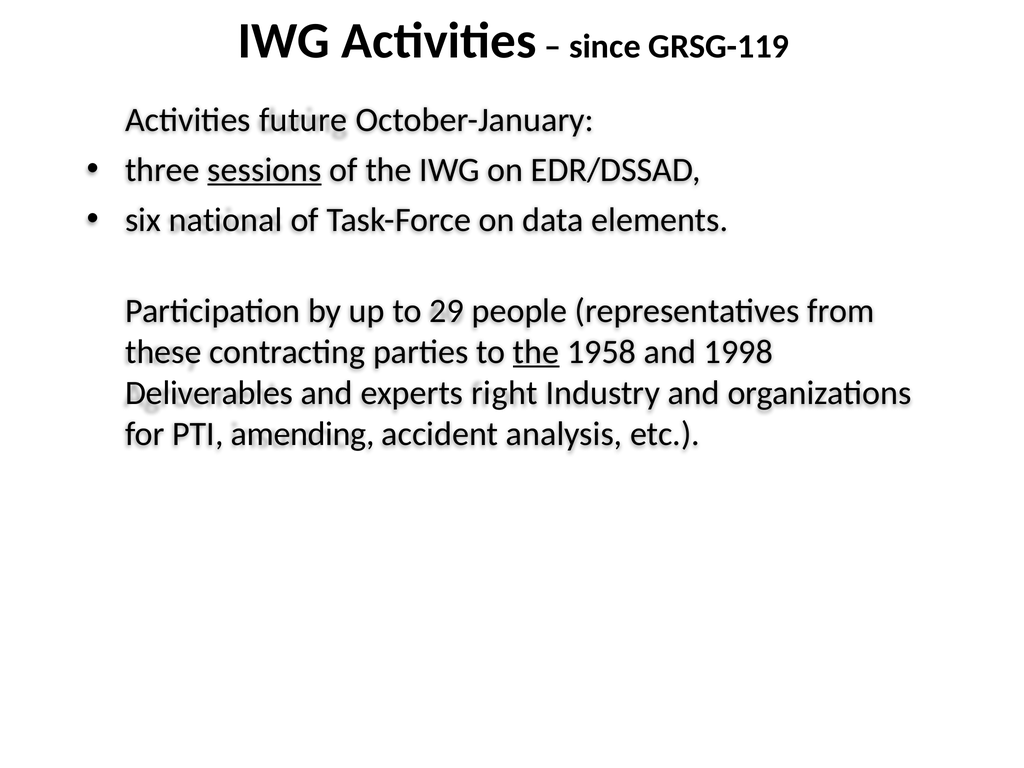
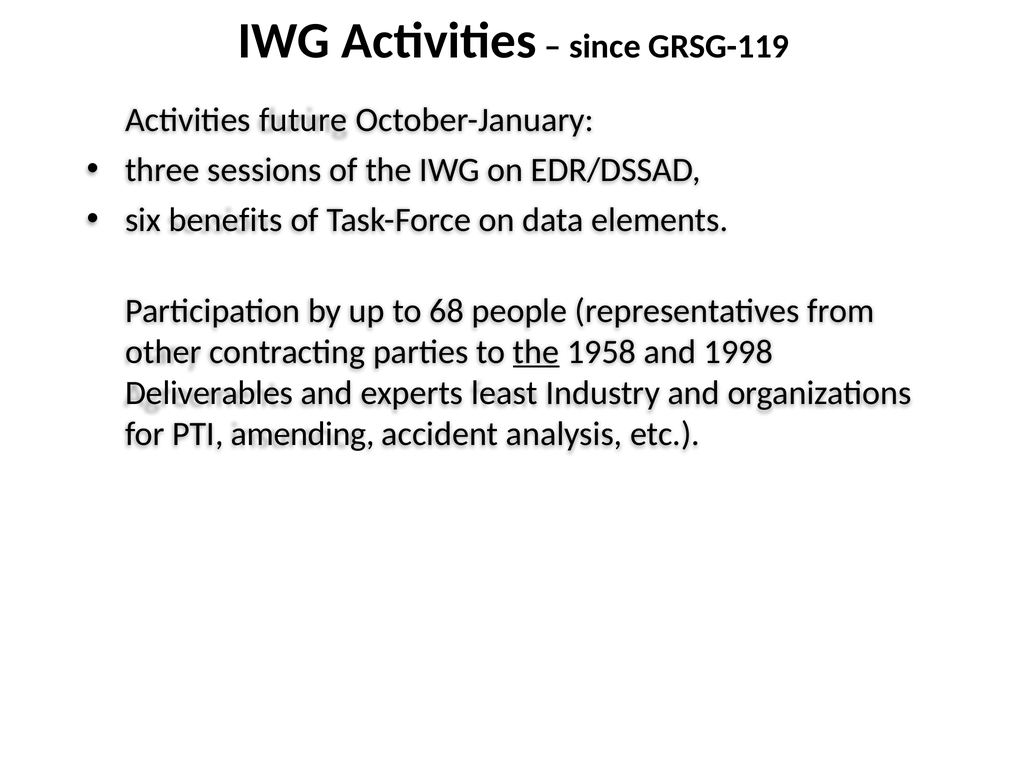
sessions underline: present -> none (265, 170)
national: national -> benefits (226, 220)
29: 29 -> 68 (447, 311)
these: these -> other (163, 352)
right: right -> least (505, 393)
